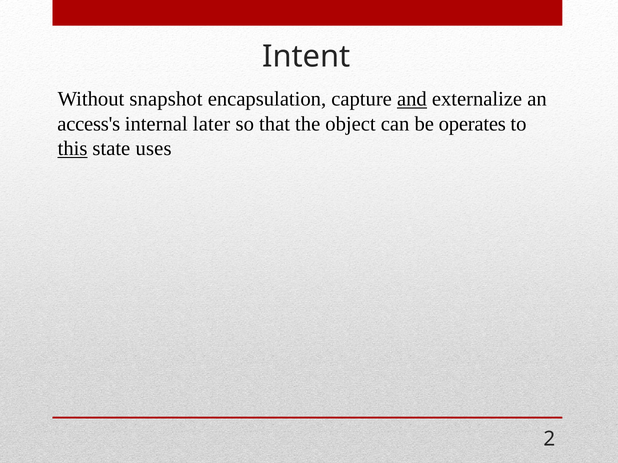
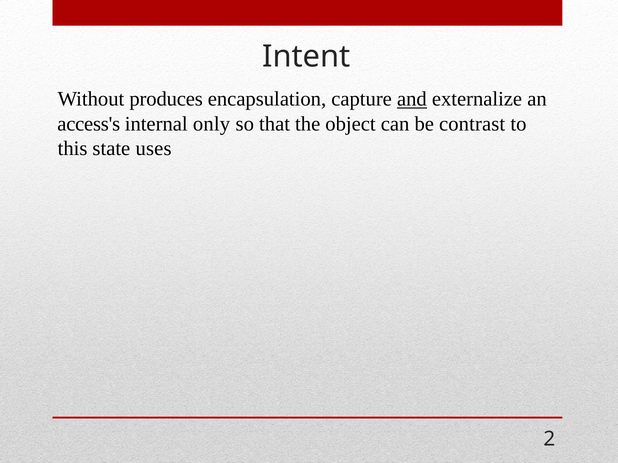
snapshot: snapshot -> produces (166, 99)
later: later -> only (212, 124)
operates: operates -> contrast (472, 124)
this underline: present -> none (73, 149)
